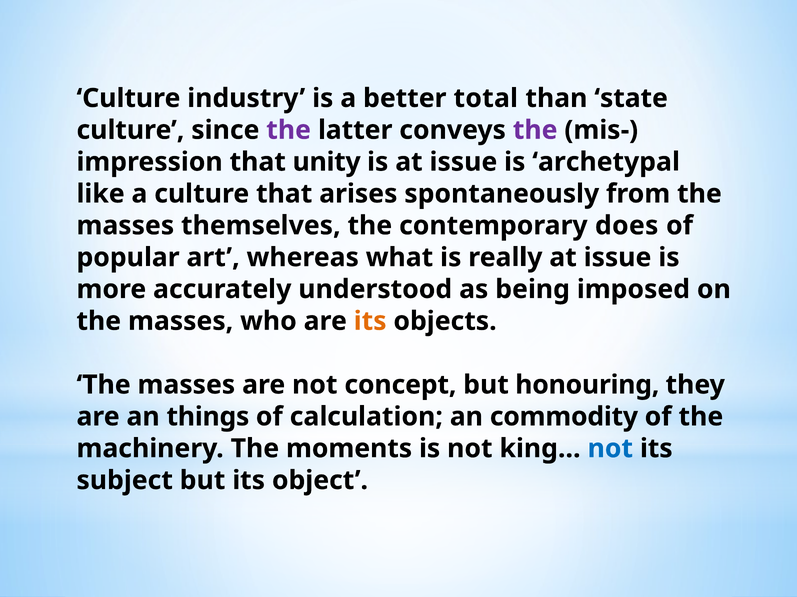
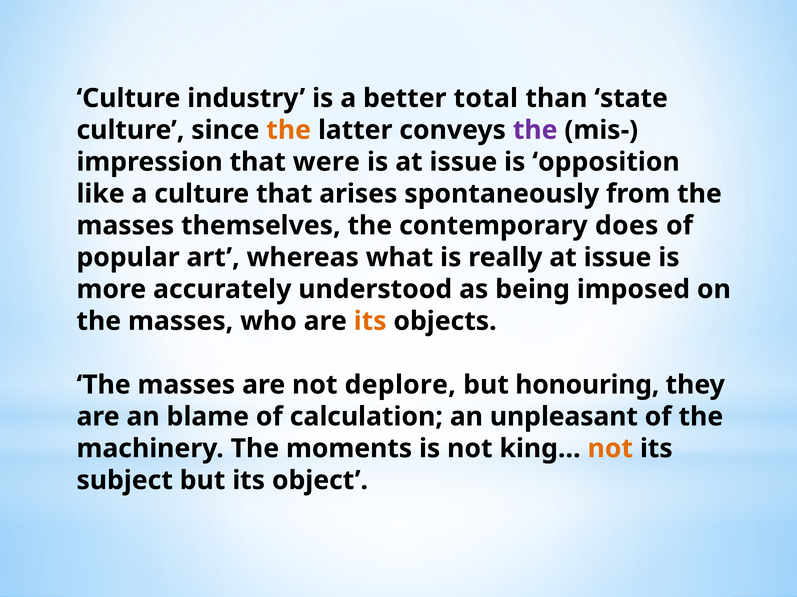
the colour: purple -> orange (289, 130)
unity: unity -> were (326, 162)
archetypal: archetypal -> opposition (606, 162)
concept: concept -> deplore (400, 385)
things: things -> blame (208, 417)
commodity: commodity -> unpleasant (564, 417)
not colour: blue -> orange (610, 449)
